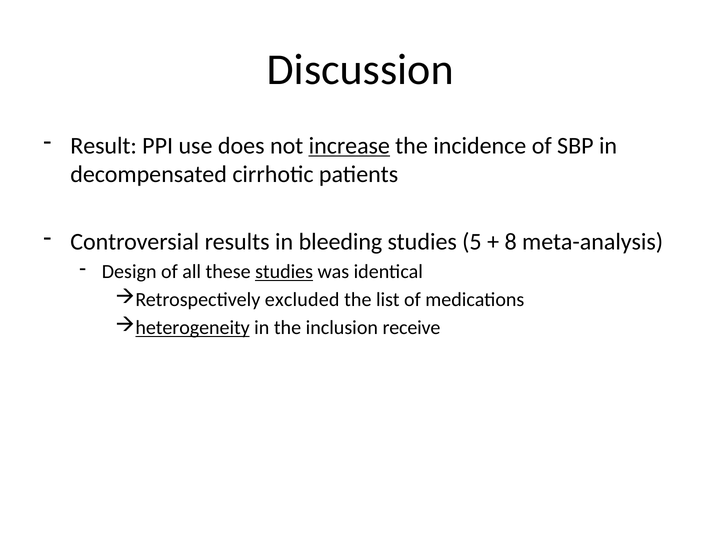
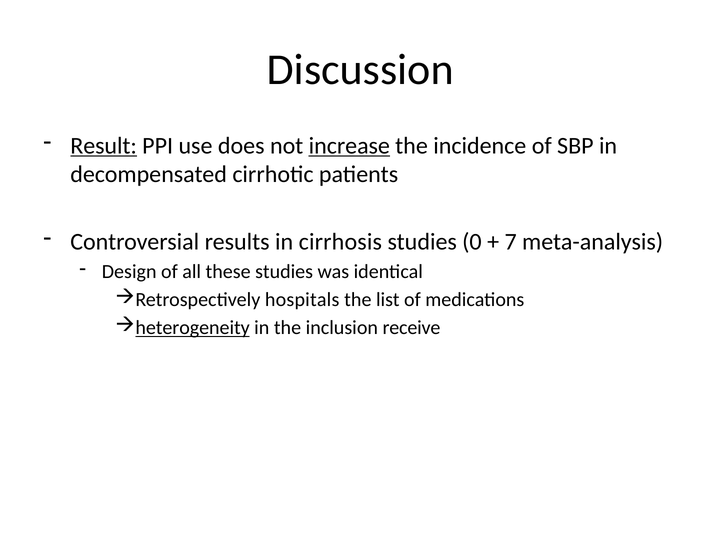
Result underline: none -> present (104, 146)
bleeding: bleeding -> cirrhosis (340, 242)
5: 5 -> 0 (472, 242)
8: 8 -> 7 (511, 242)
studies underline: present -> none (284, 272)
excluded: excluded -> hospitals (302, 300)
